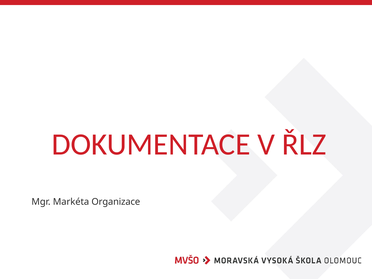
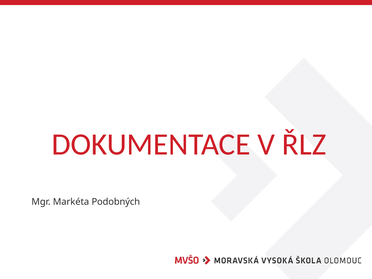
Organizace: Organizace -> Podobných (116, 202)
